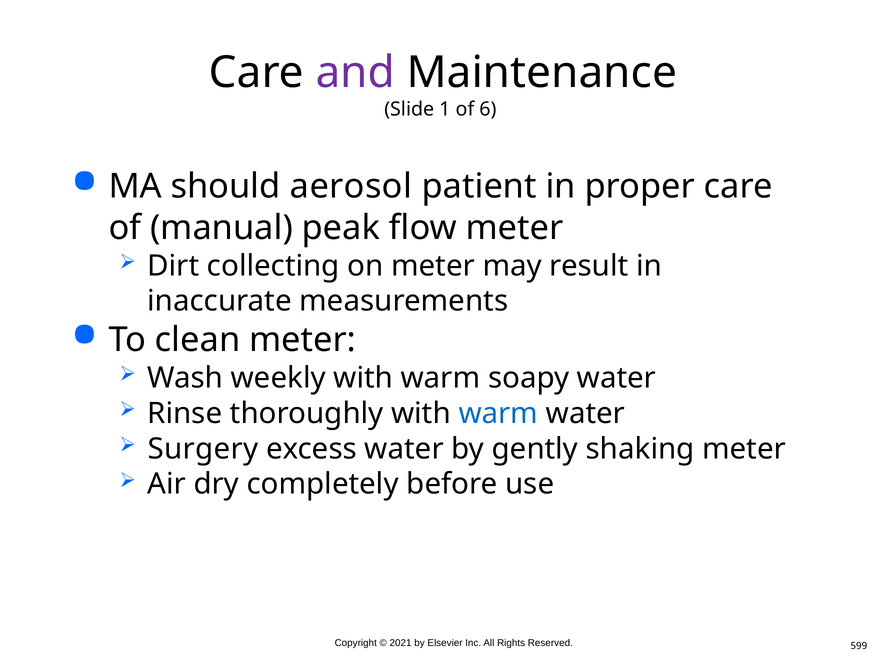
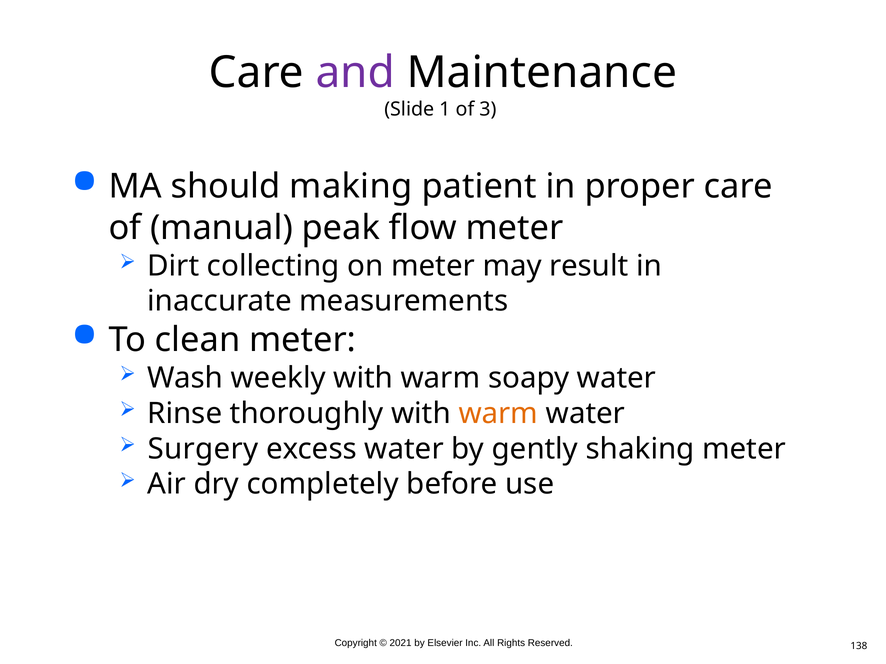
6: 6 -> 3 (488, 109)
aerosol: aerosol -> making (351, 187)
warm colour: blue -> orange (498, 414)
599: 599 -> 138 (859, 647)
